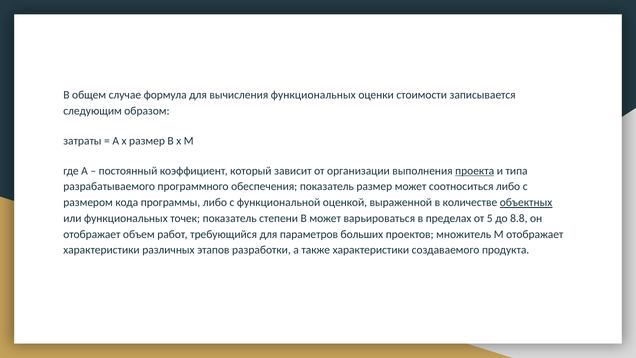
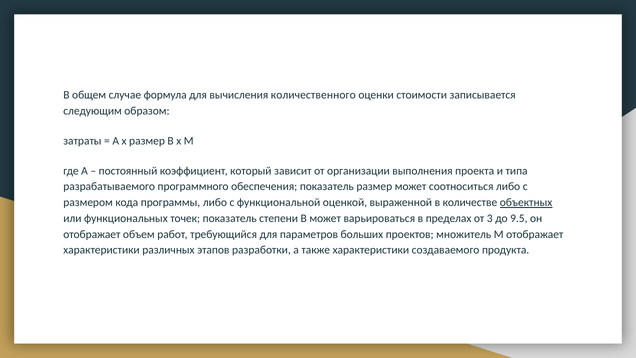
вычисления функциональных: функциональных -> количественного (313, 95)
проекта underline: present -> none (475, 171)
5: 5 -> 3 (490, 218)
8.8: 8.8 -> 9.5 (519, 218)
